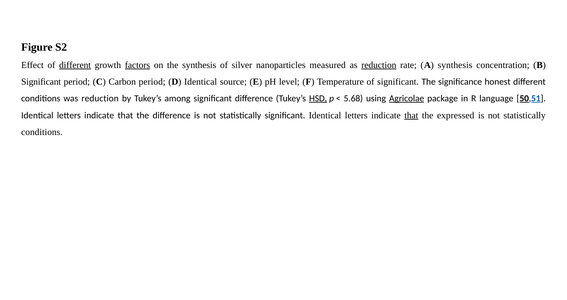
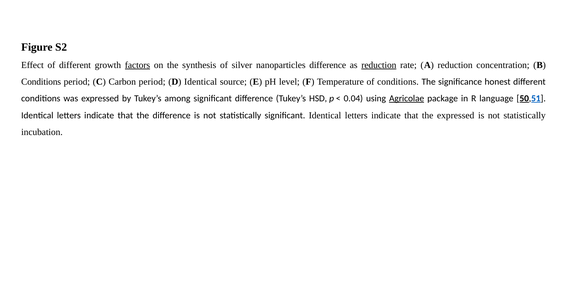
different underline: present -> none (75, 65)
nanoparticles measured: measured -> difference (328, 65)
A synthesis: synthesis -> reduction (455, 65)
Significant: Significant -> Conditions (41, 82)
of significant: significant -> conditions (398, 82)
was reduction: reduction -> expressed (100, 98)
HSD underline: present -> none (318, 98)
5.68: 5.68 -> 0.04 (353, 98)
that underline: present -> none (411, 115)
conditions: conditions -> incubation (42, 132)
